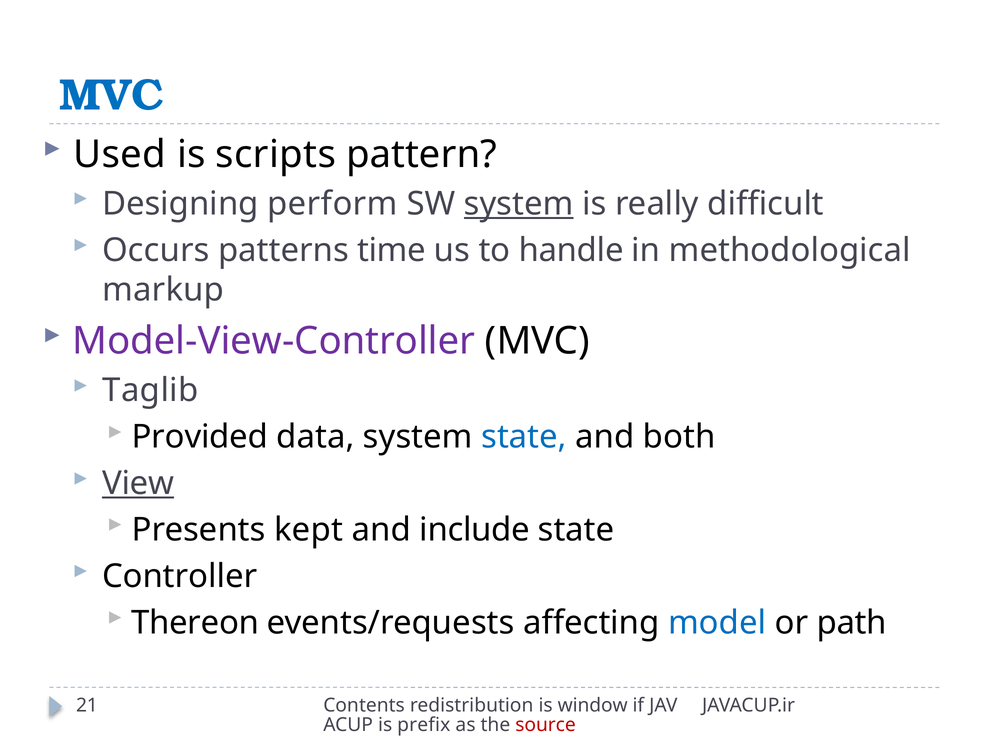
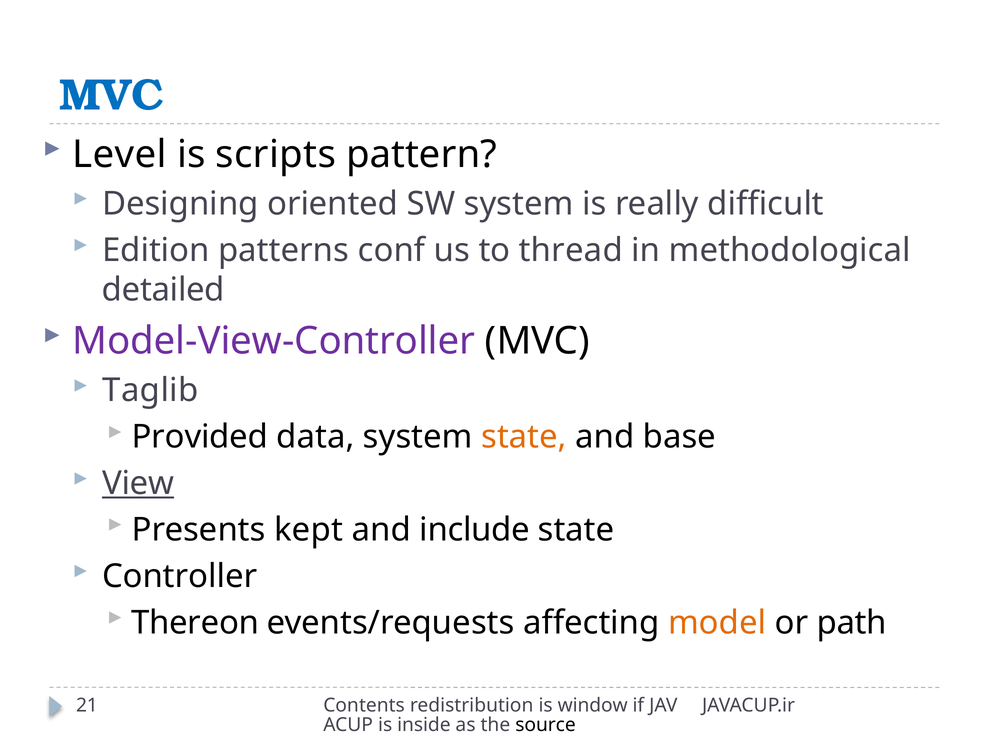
Used: Used -> Level (120, 154)
perform: perform -> oriented (333, 204)
system underline: present -> none (519, 204)
Occurs: Occurs -> Edition (156, 250)
time: time -> conf (391, 250)
handle: handle -> thread (571, 250)
markup: markup -> detailed (163, 290)
state colour: blue -> orange (524, 437)
both: both -> base (679, 437)
model colour: blue -> orange (717, 623)
prefix: prefix -> inside (424, 725)
source colour: red -> black (546, 725)
